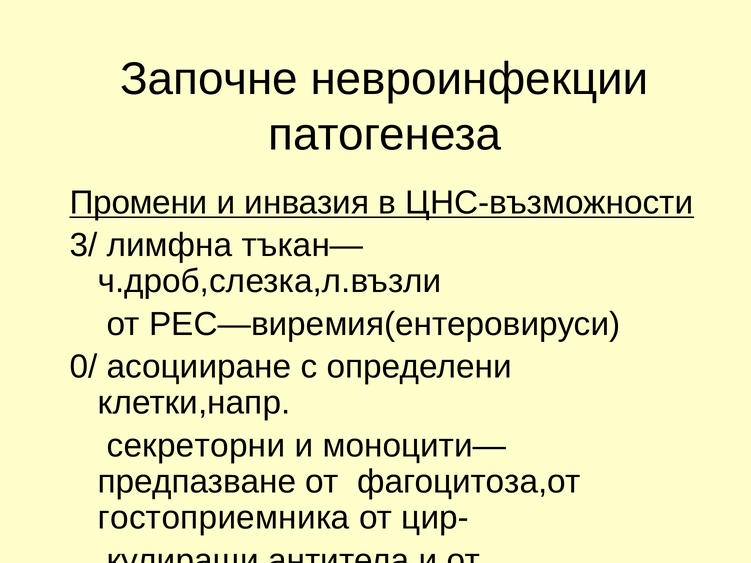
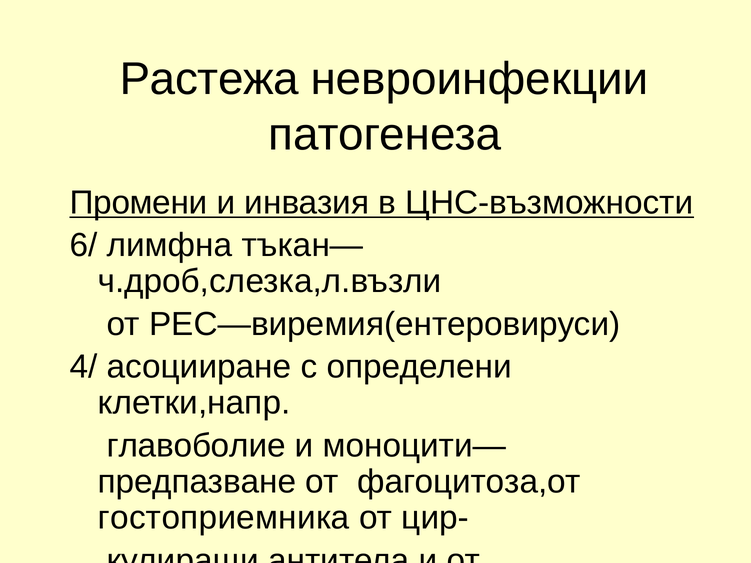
Започне: Започне -> Растежа (209, 79)
3/: 3/ -> 6/ (83, 245)
0/: 0/ -> 4/ (83, 367)
секреторни: секреторни -> главоболие (196, 446)
